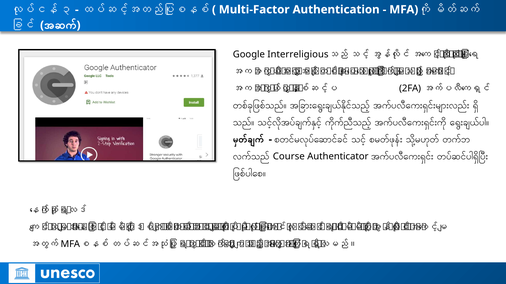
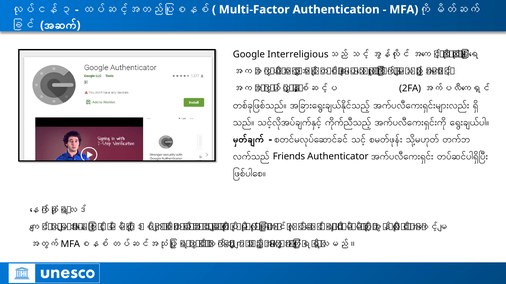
Course: Course -> Friends (289, 157)
